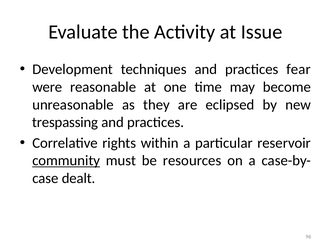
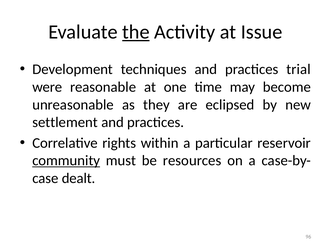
the underline: none -> present (136, 32)
fear: fear -> trial (299, 69)
trespassing: trespassing -> settlement (65, 122)
